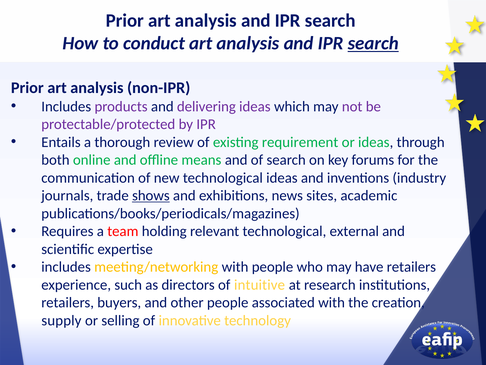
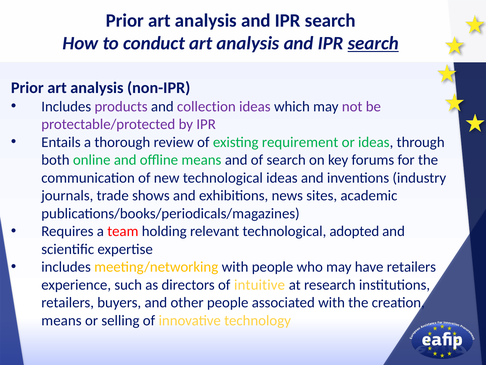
delivering: delivering -> collection (206, 106)
shows underline: present -> none (151, 195)
external: external -> adopted (354, 231)
supply: supply -> means (61, 320)
